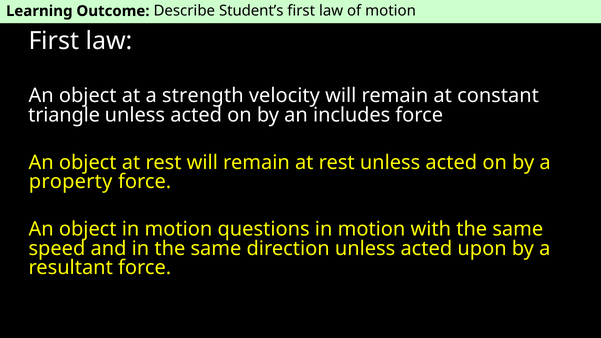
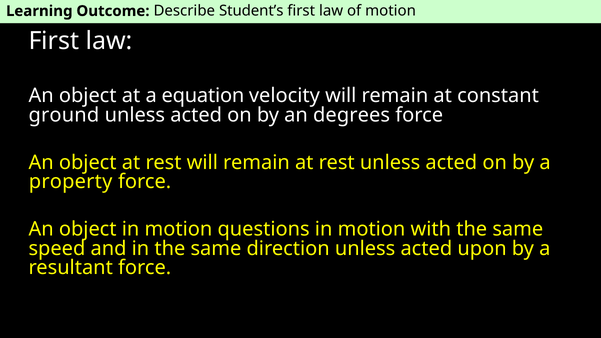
strength: strength -> equation (203, 96)
triangle: triangle -> ground (64, 115)
includes: includes -> degrees (352, 115)
